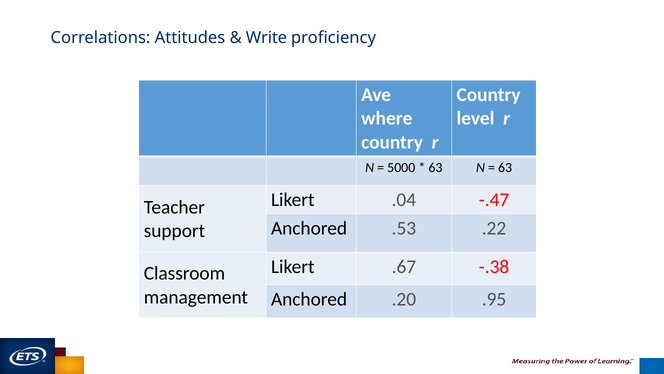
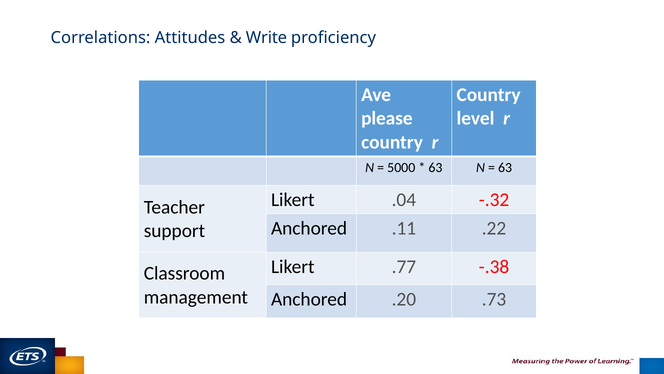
where: where -> please (387, 118)
-.47: -.47 -> -.32 (494, 199)
.53: .53 -> .11 (404, 228)
.67: .67 -> .77 (404, 267)
.95: .95 -> .73 (494, 299)
